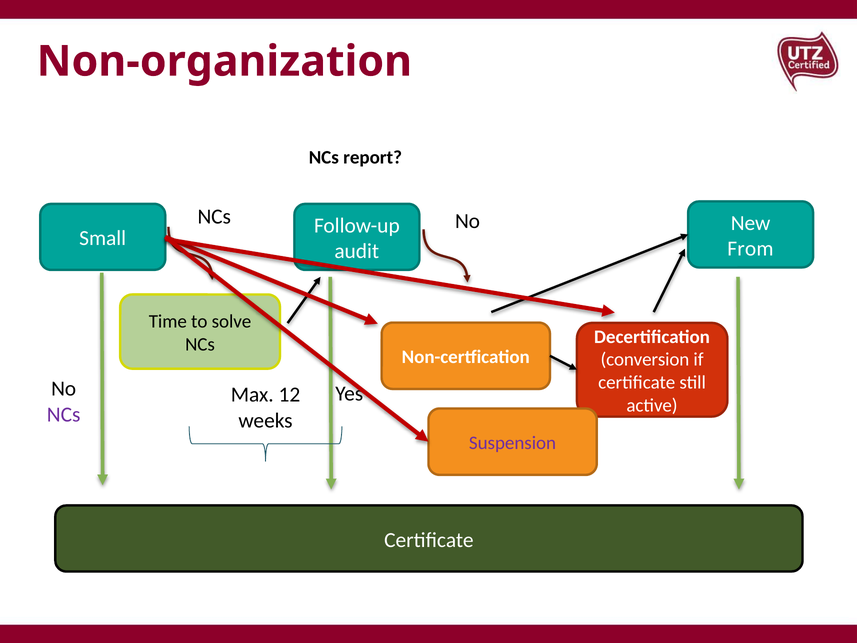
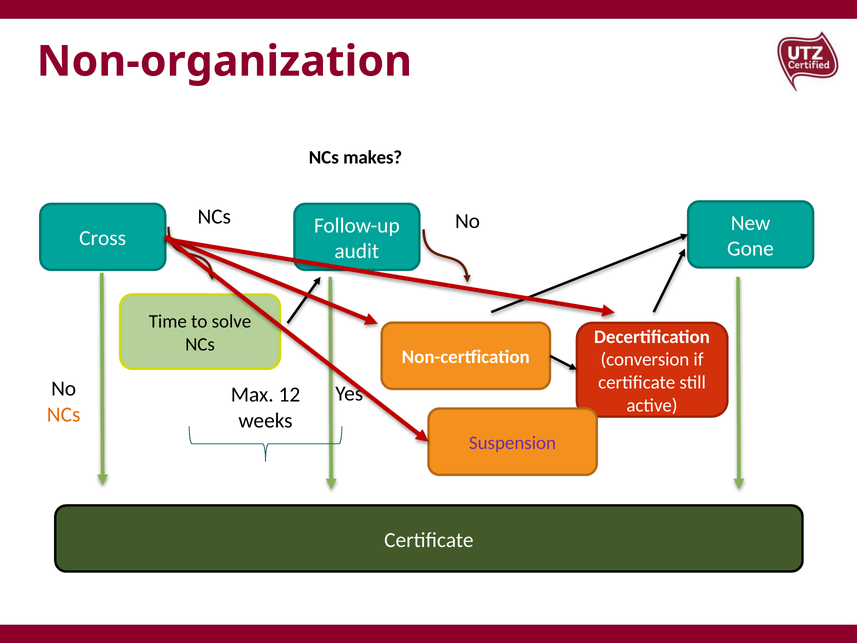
report: report -> makes (373, 157)
Small: Small -> Cross (103, 238)
From: From -> Gone (750, 249)
NCs colour: purple -> orange (64, 414)
